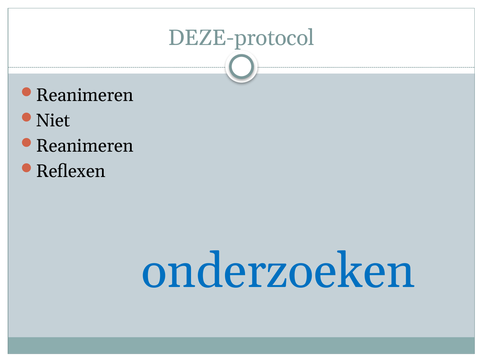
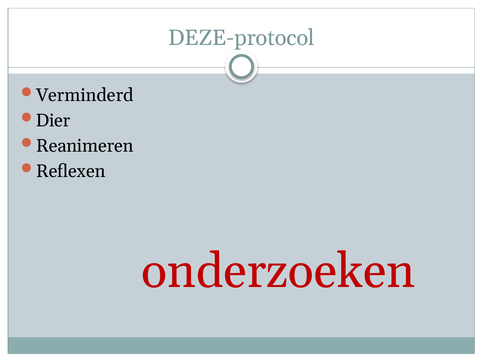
Reanimeren: Reanimeren -> Verminderd (85, 95)
Niet: Niet -> Dier (53, 121)
onderzoeken colour: blue -> red (278, 271)
